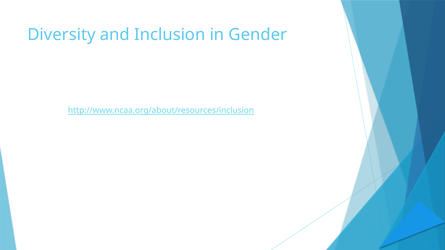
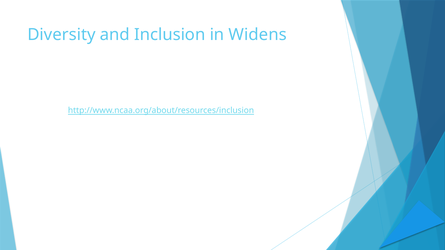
Gender: Gender -> Widens (258, 35)
